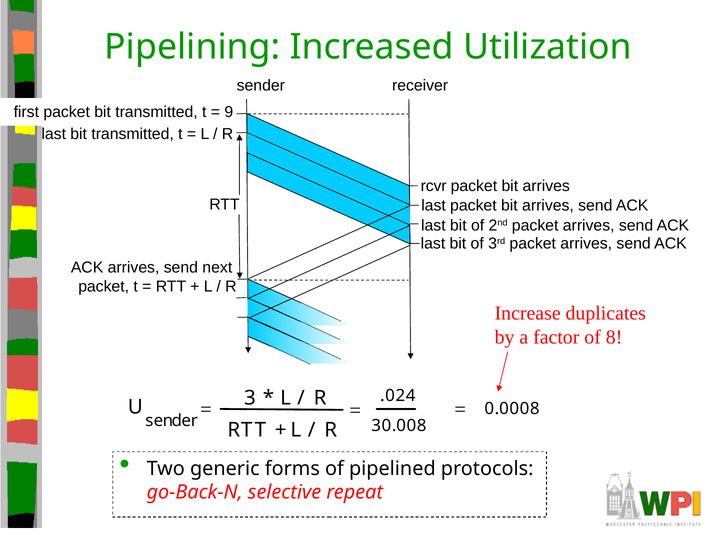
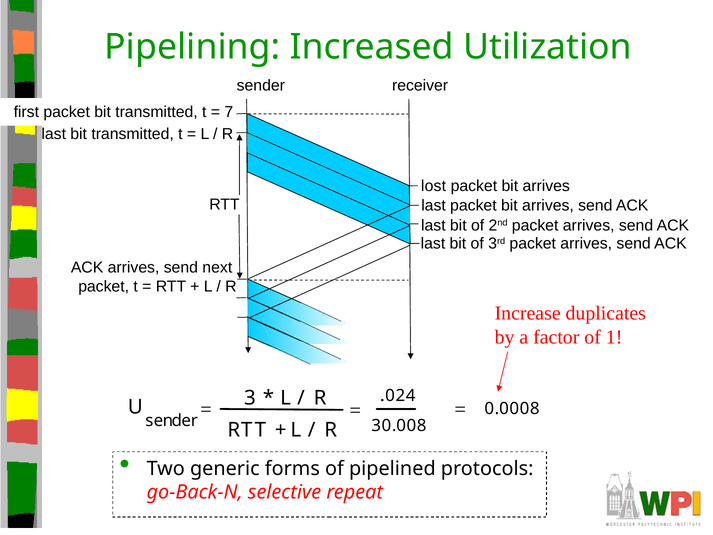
9: 9 -> 7 (229, 112)
rcvr: rcvr -> lost (434, 186)
8: 8 -> 1 (614, 337)
